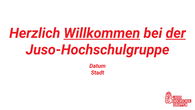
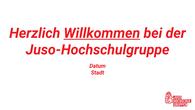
der underline: present -> none (176, 33)
